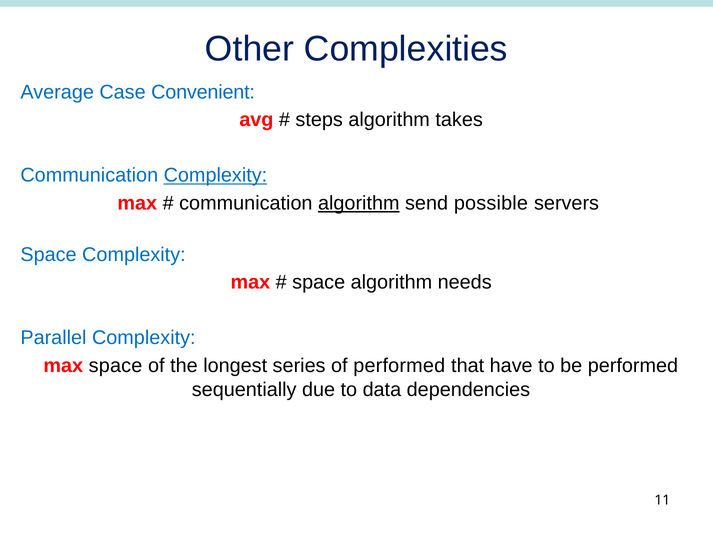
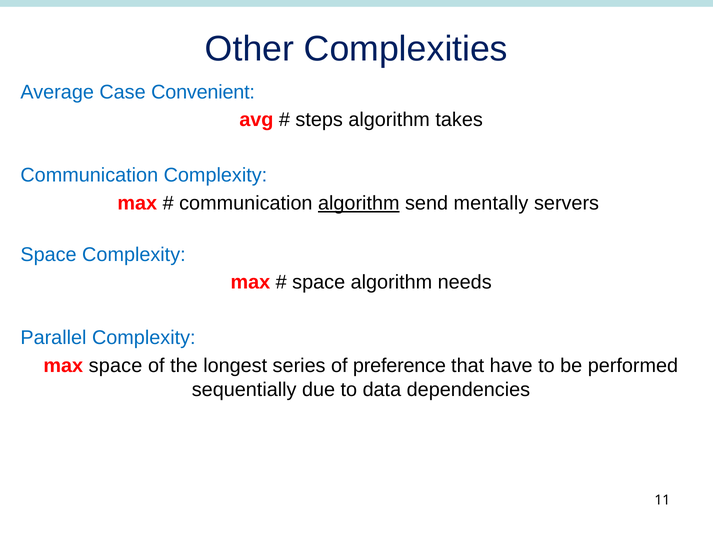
Complexity underline: present -> none (215, 175)
possible: possible -> mentally (491, 203)
of performed: performed -> preference (399, 366)
